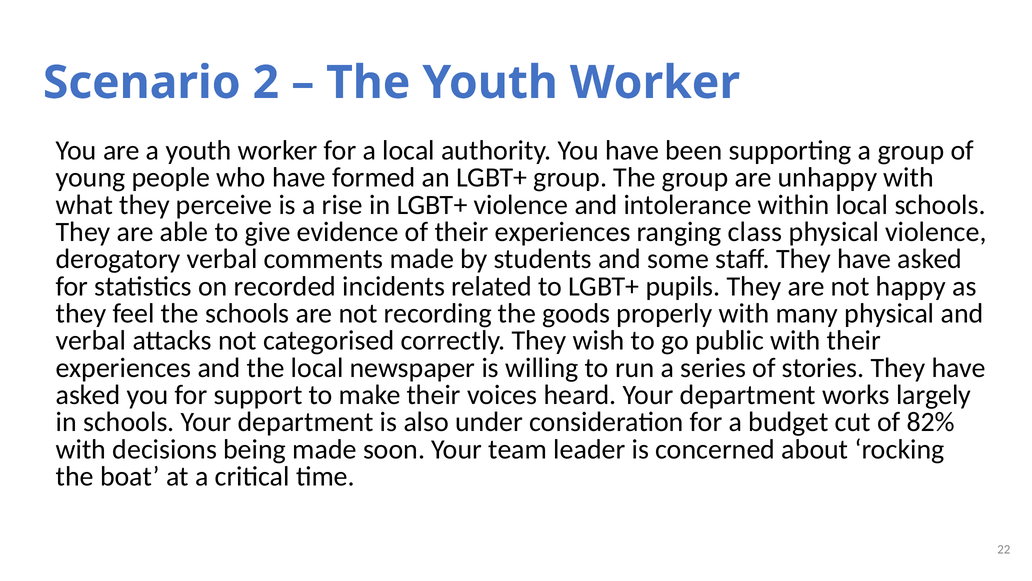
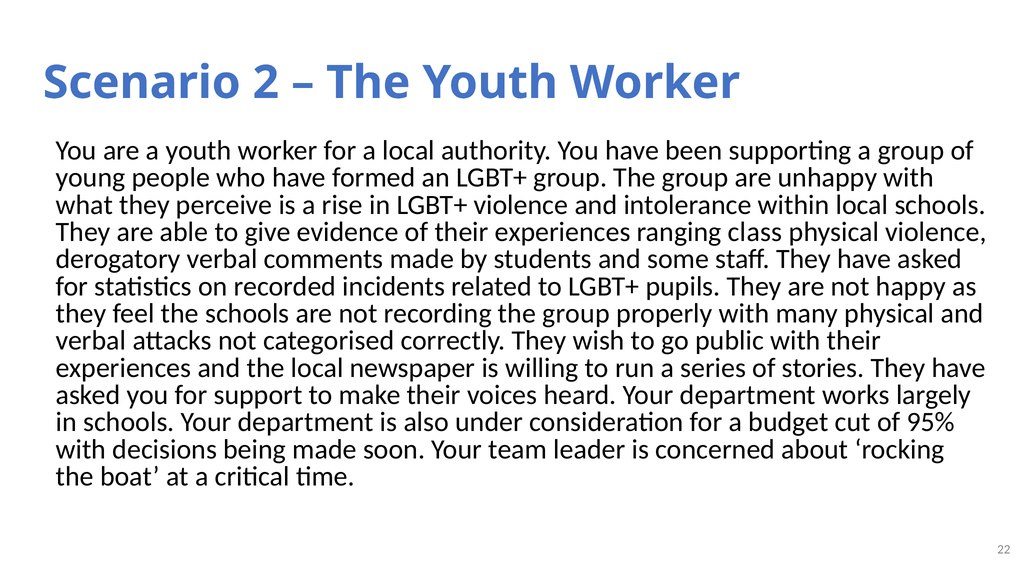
recording the goods: goods -> group (576, 313)
82%: 82% -> 95% (931, 422)
